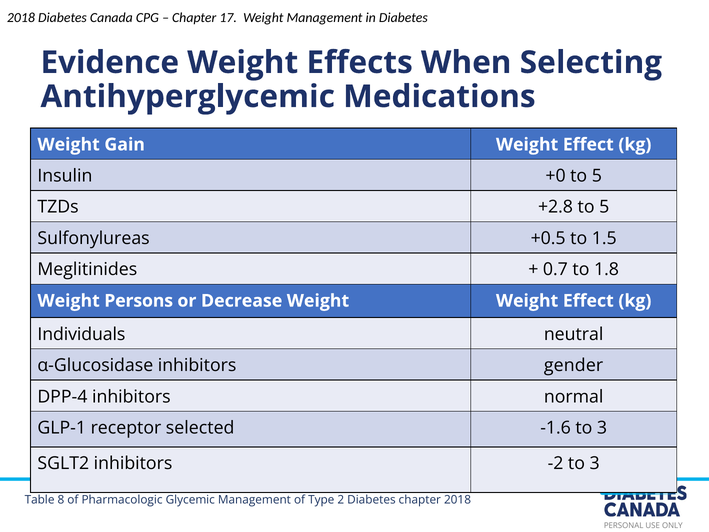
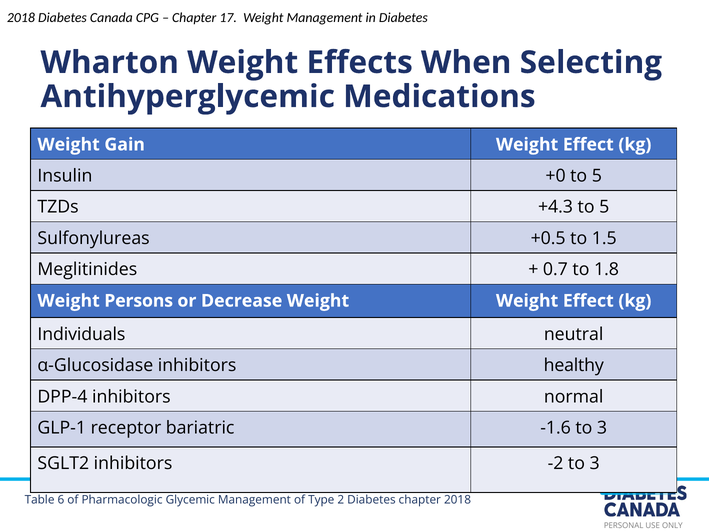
Evidence: Evidence -> Wharton (110, 63)
+2.8: +2.8 -> +4.3 (555, 207)
gender: gender -> healthy (574, 365)
selected: selected -> bariatric (200, 428)
8: 8 -> 6 (61, 500)
